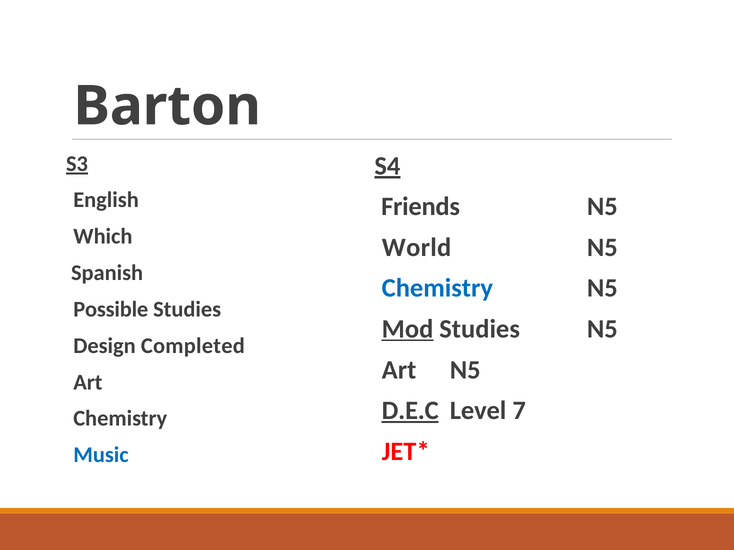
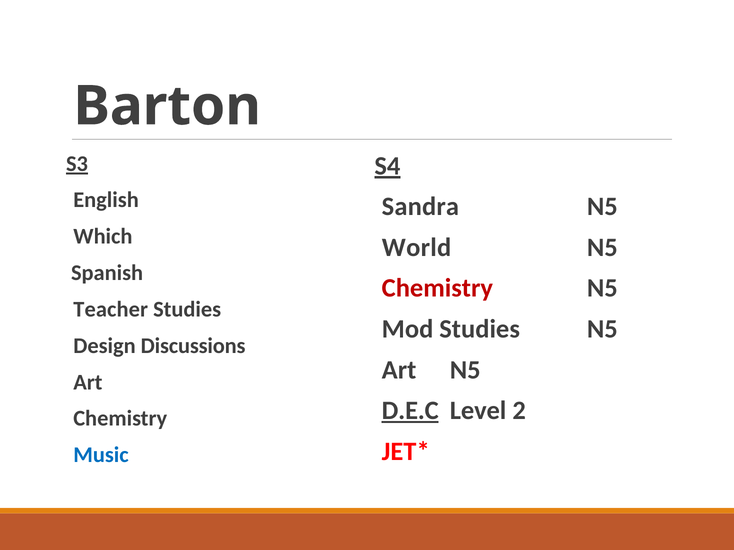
Friends: Friends -> Sandra (420, 207)
Chemistry colour: blue -> red (437, 289)
Possible: Possible -> Teacher (111, 310)
Mod underline: present -> none (408, 329)
Completed: Completed -> Discussions (193, 346)
7: 7 -> 2 (519, 411)
